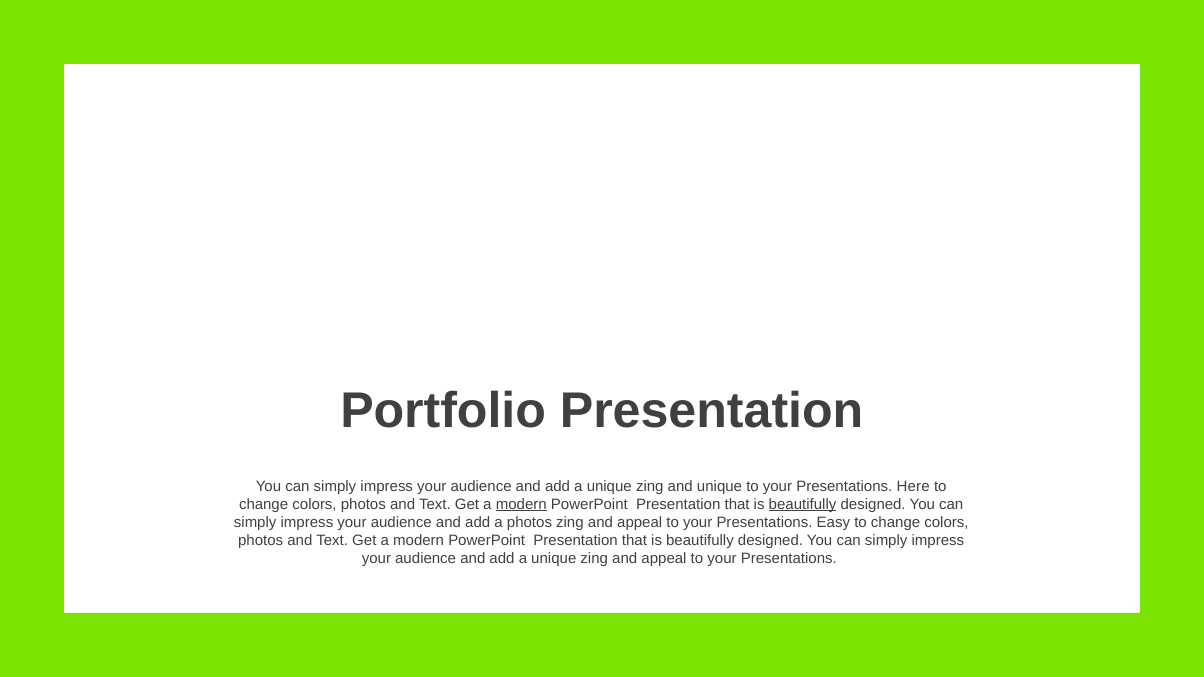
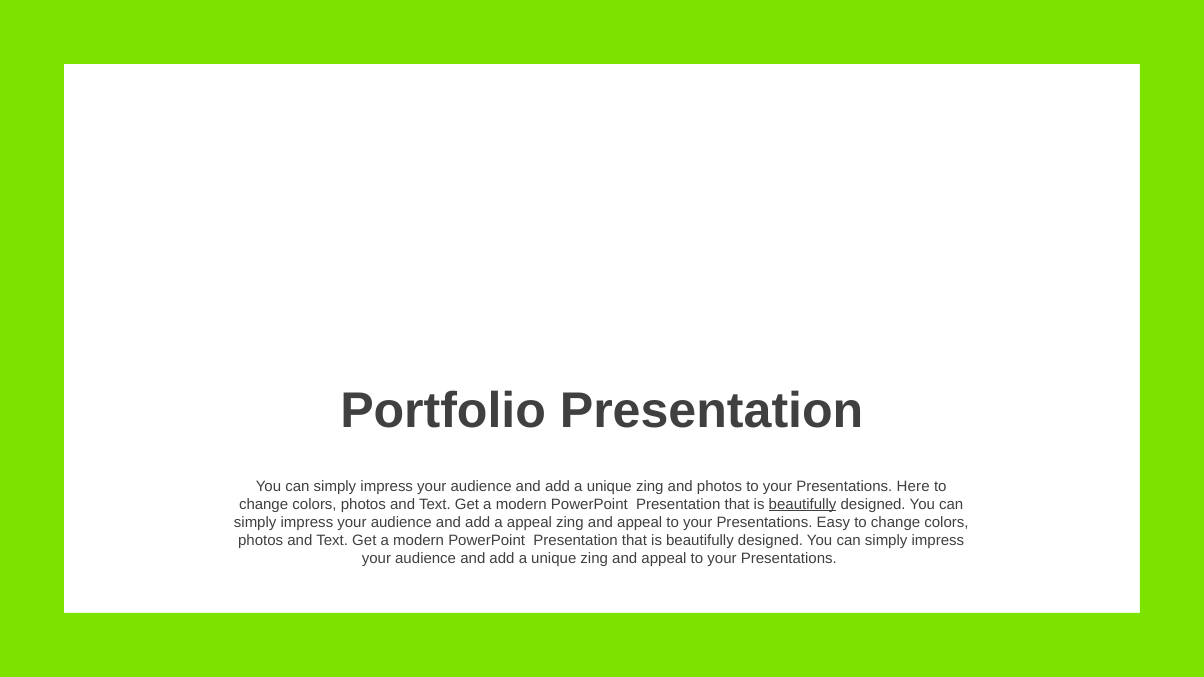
and unique: unique -> photos (720, 486)
modern underline: present -> none (521, 504)
a photos: photos -> appeal (529, 522)
